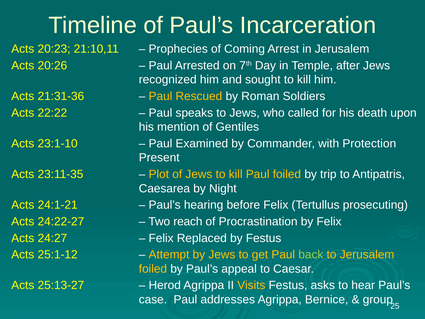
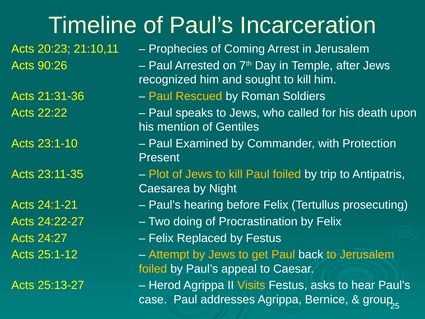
20:26: 20:26 -> 90:26 (52, 66)
reach: reach -> doing (188, 221)
back colour: light green -> white (311, 254)
